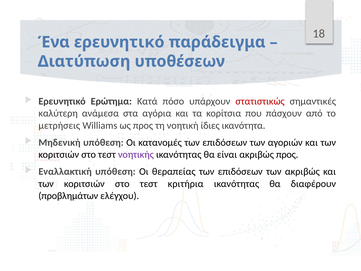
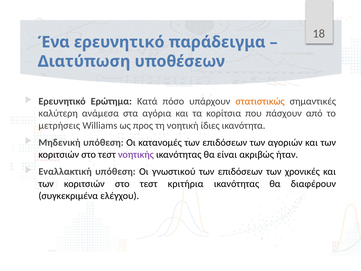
στατιστικώς colour: red -> orange (260, 101)
ακριβώς προς: προς -> ήταν (287, 154)
θεραπείας: θεραπείας -> γνωστικού (174, 171)
των ακριβώς: ακριβώς -> χρονικές (302, 171)
προβλημάτων: προβλημάτων -> συγκεκριμένα (68, 196)
